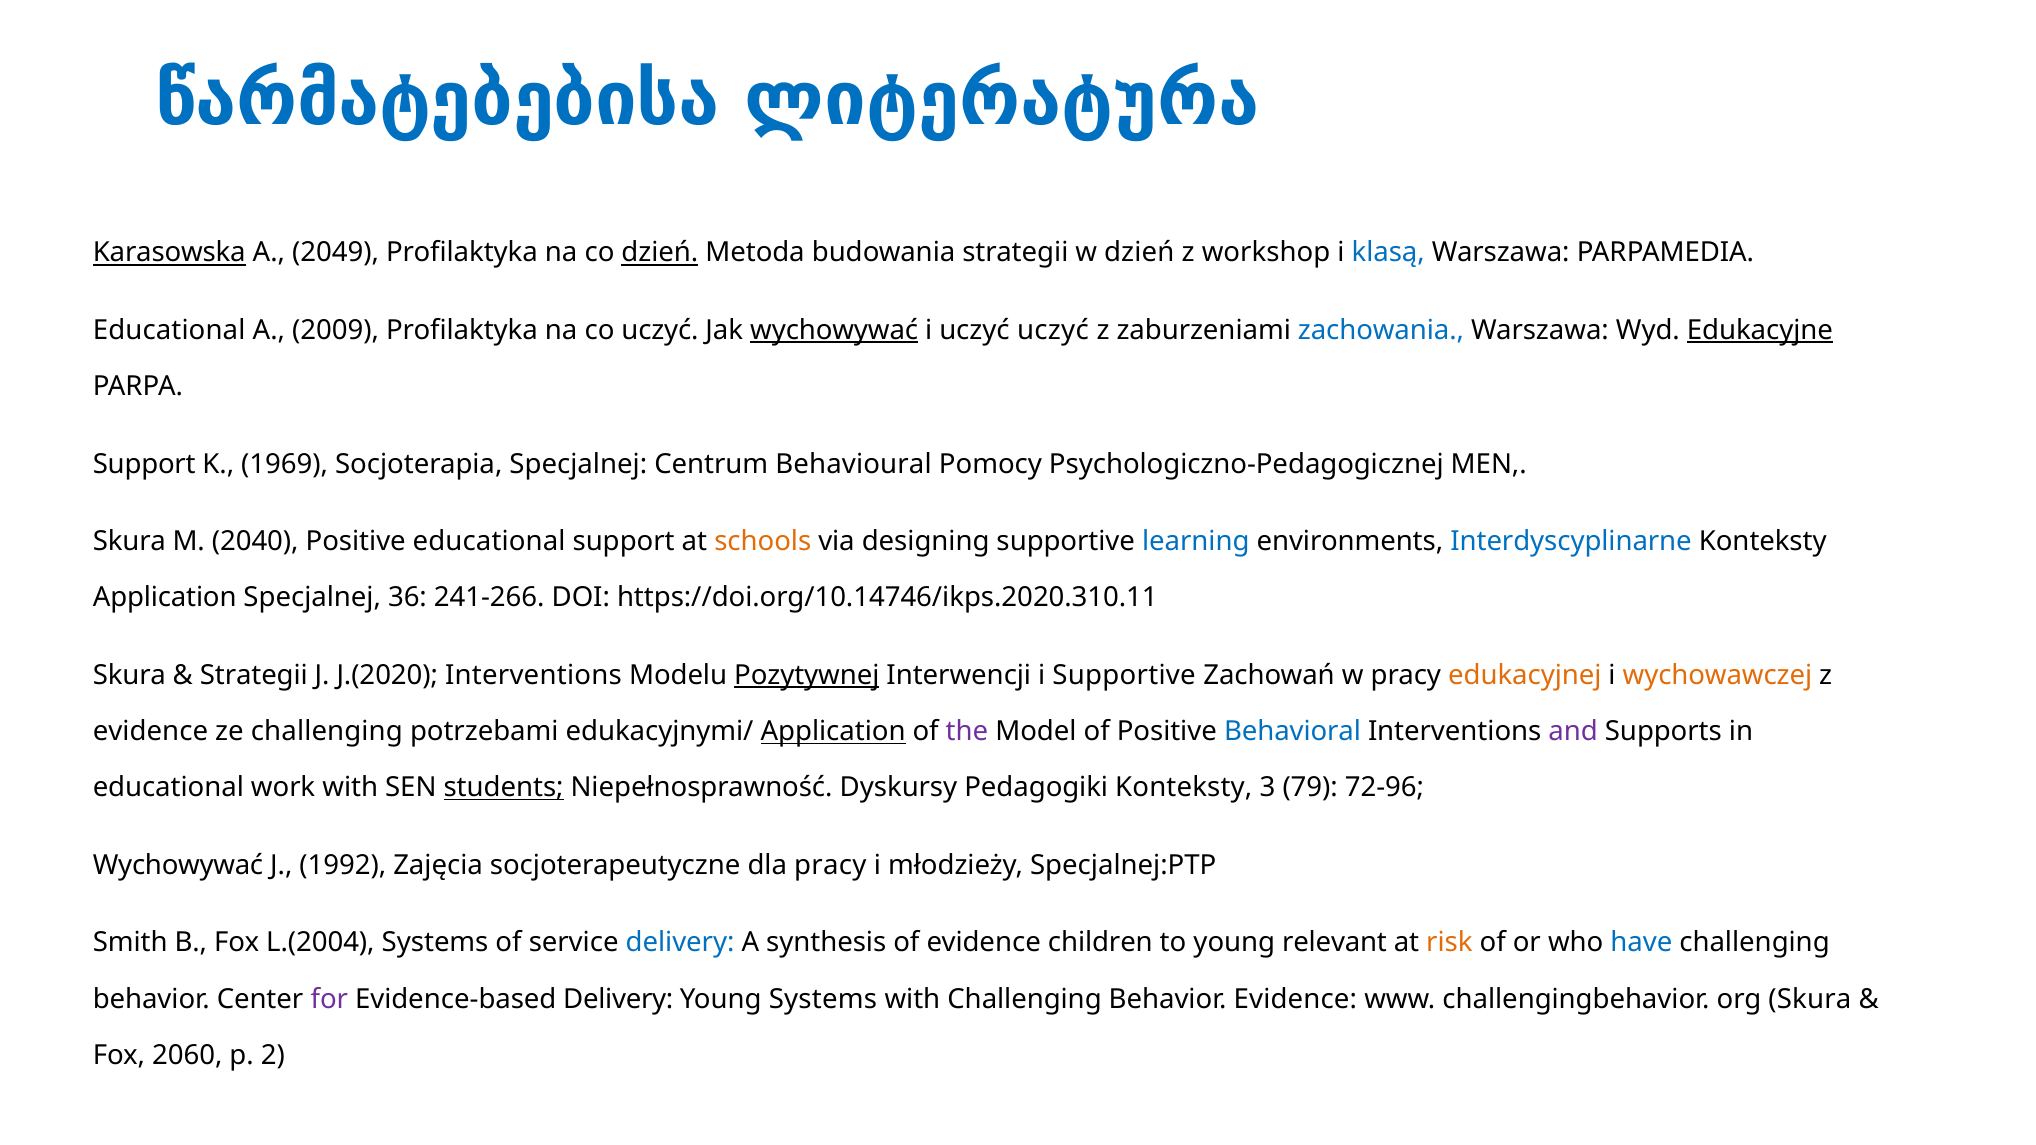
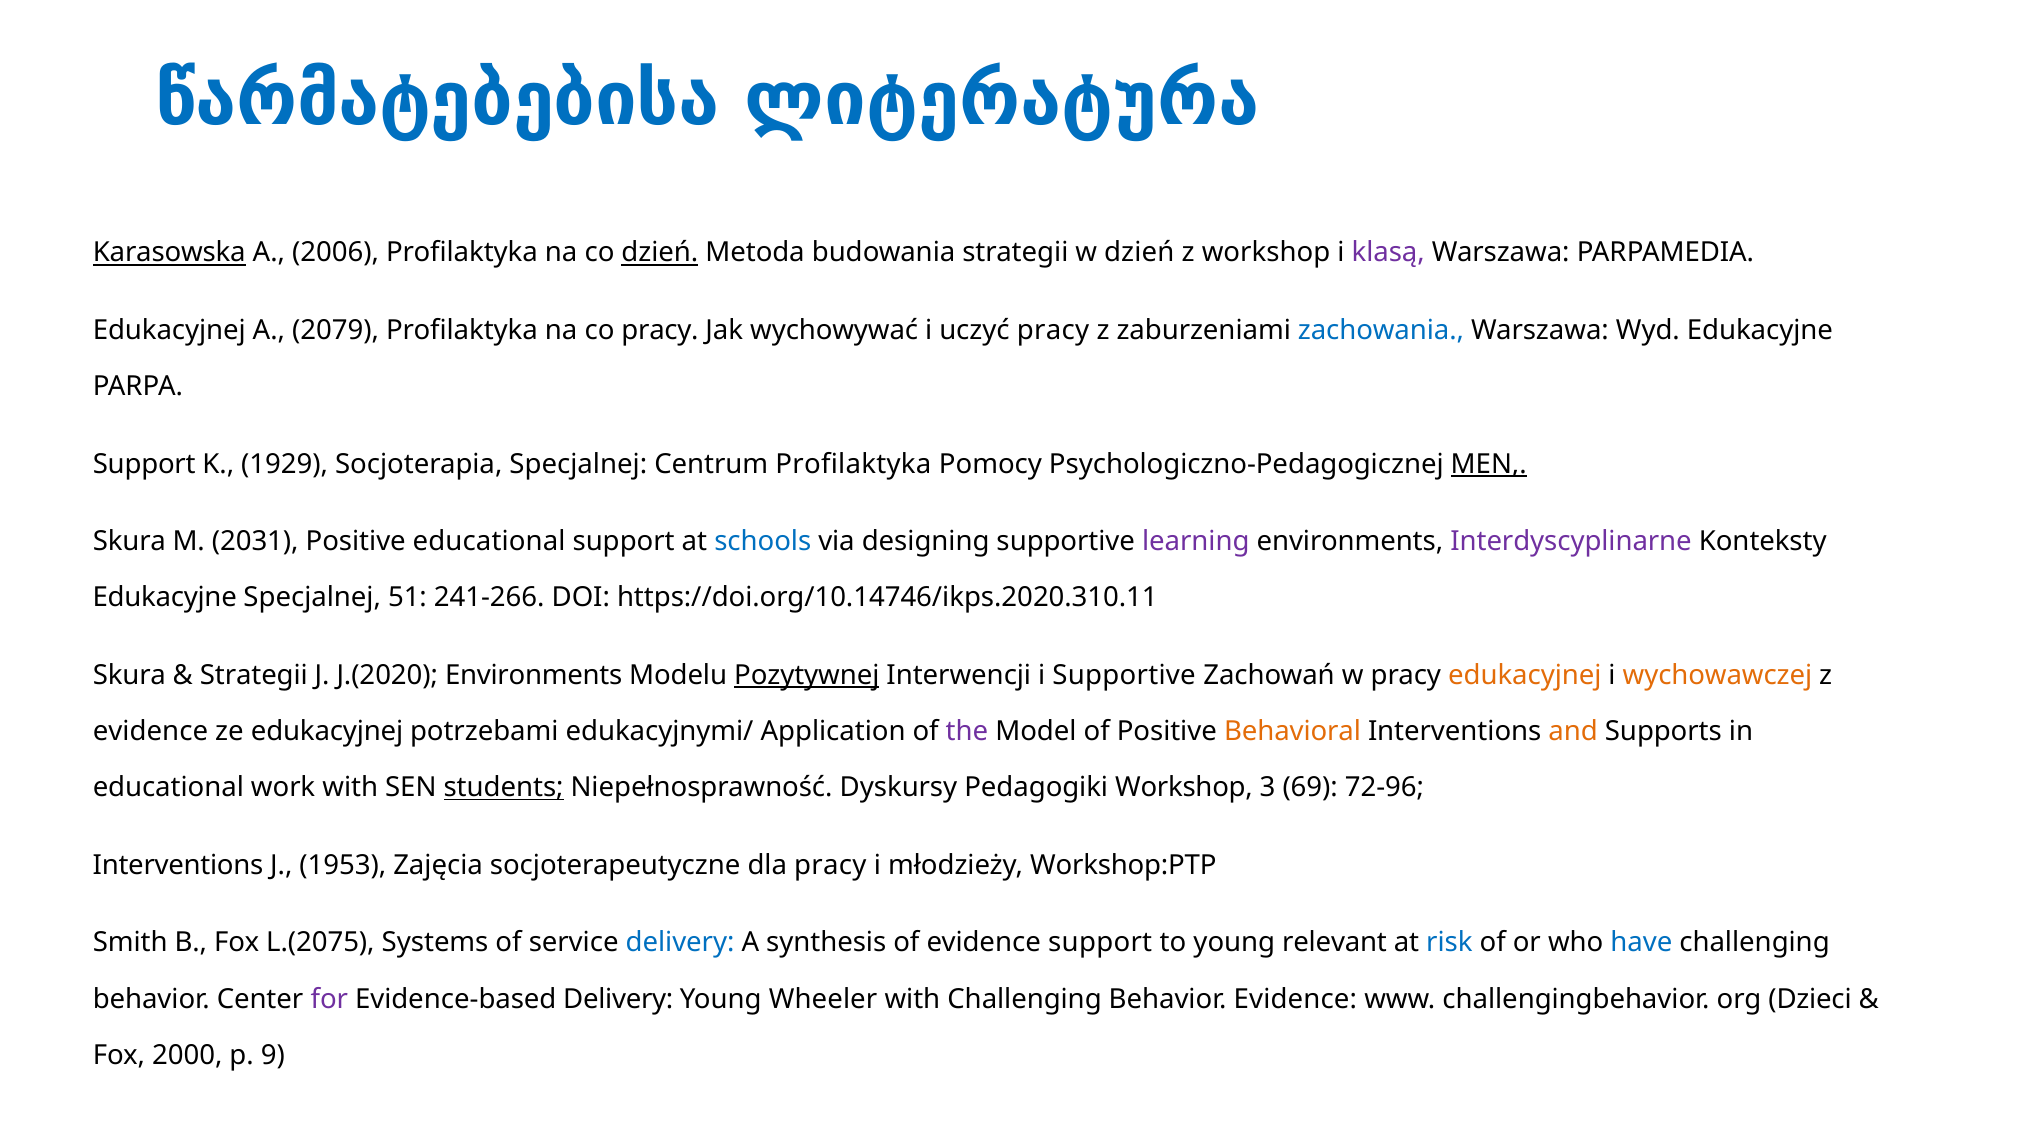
2049: 2049 -> 2006 (336, 253)
klasą colour: blue -> purple (1388, 253)
Educational: Educational -> Edukacyjnej (169, 330)
2009: 2009 -> 2079 (336, 330)
co uczyć: uczyć -> pracy (660, 330)
wychowywać underline: present -> none (834, 330)
uczyć uczyć: uczyć -> pracy (1053, 330)
Edukacyjne underline: present -> none (1760, 330)
1969: 1969 -> 1929 (285, 464)
Centrum Behavioural: Behavioural -> Profilaktyka (853, 464)
MEN underline: none -> present (1489, 464)
2040: 2040 -> 2031 (255, 542)
schools colour: orange -> blue (763, 542)
learning colour: blue -> purple (1196, 542)
Interdyscyplinarne colour: blue -> purple (1571, 542)
Application: Application -> Edukacyjne (165, 598)
36: 36 -> 51 (407, 598)
J.(2020 Interventions: Interventions -> Environments (534, 675)
ze challenging: challenging -> edukacyjnej (327, 732)
Application underline: present -> none (833, 732)
Behavioral colour: blue -> orange (1293, 732)
and colour: purple -> orange (1573, 732)
Pedagogiki Konteksty: Konteksty -> Workshop (1184, 788)
79: 79 -> 69 (1310, 788)
Wychowywać: Wychowywać -> Interventions (178, 865)
1992: 1992 -> 1953 (343, 865)
Specjalnej:PTP: Specjalnej:PTP -> Workshop:PTP (1123, 865)
L.(2004: L.(2004 -> L.(2075 (320, 943)
evidence children: children -> support (1100, 943)
risk colour: orange -> blue (1449, 943)
Young Systems: Systems -> Wheeler (823, 999)
org Skura: Skura -> Dzieci (1810, 999)
2060: 2060 -> 2000 (187, 1055)
2: 2 -> 9 (273, 1055)
